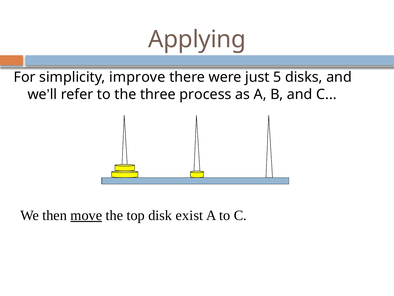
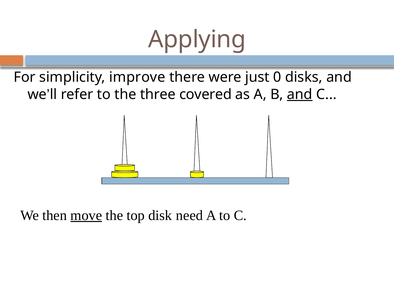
5: 5 -> 0 (277, 77)
process: process -> covered (206, 94)
and underline: none -> present (300, 94)
exist: exist -> need (189, 215)
